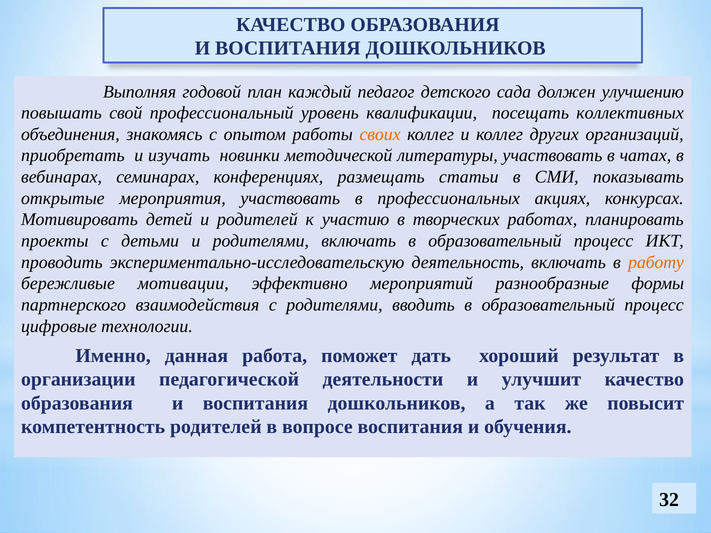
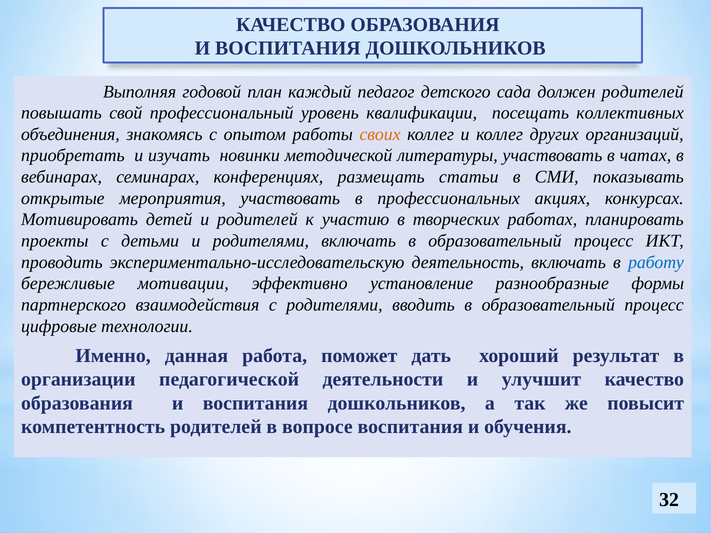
должен улучшению: улучшению -> родителей (643, 92)
работу colour: orange -> blue (656, 262)
мероприятий: мероприятий -> установление (422, 284)
